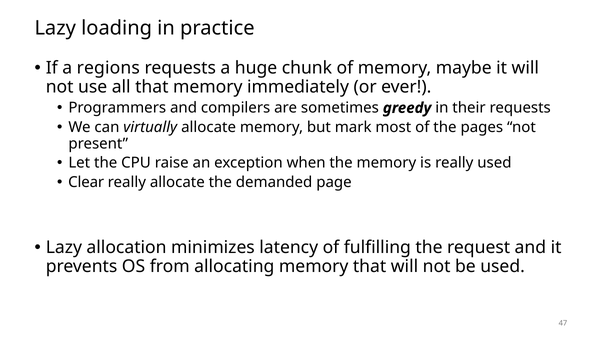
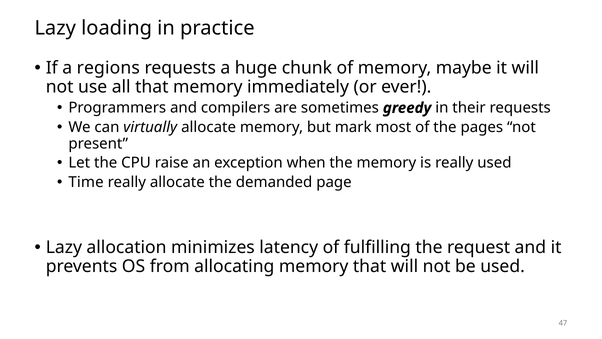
Clear: Clear -> Time (86, 182)
